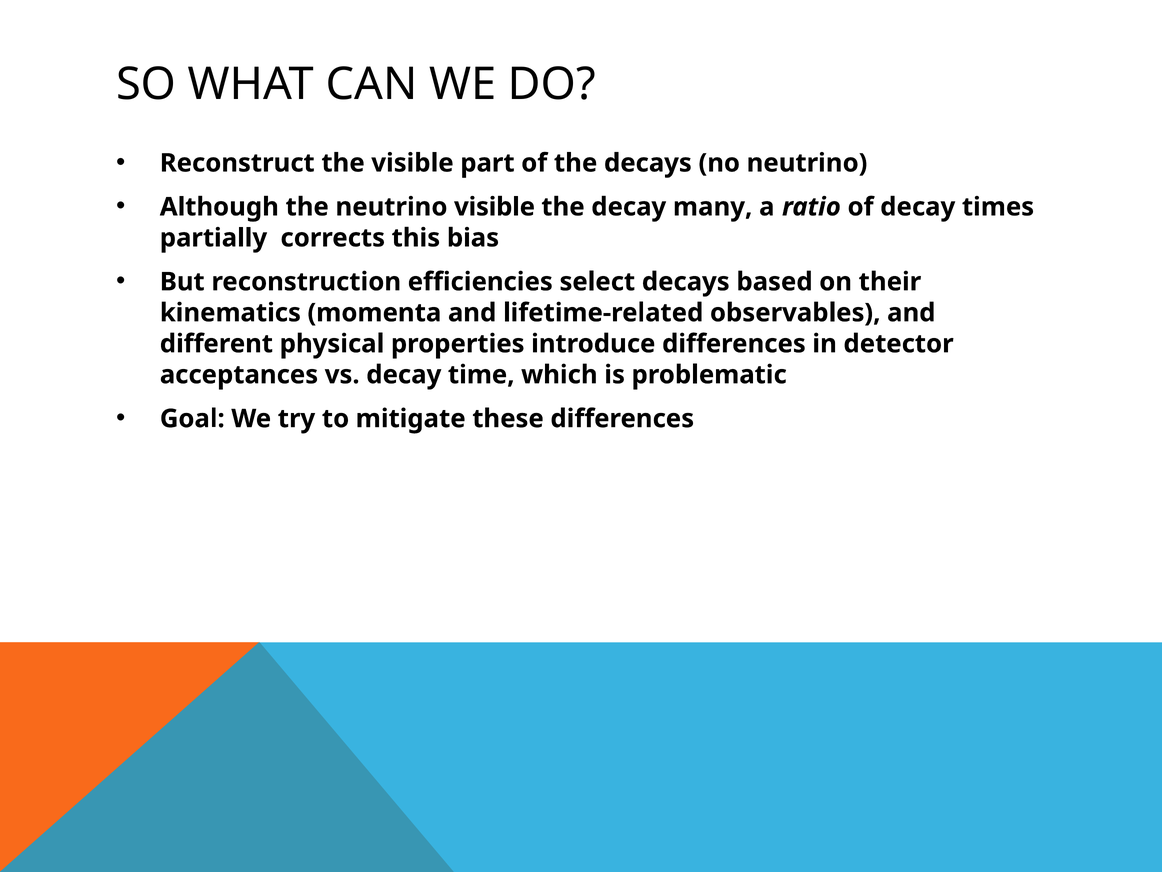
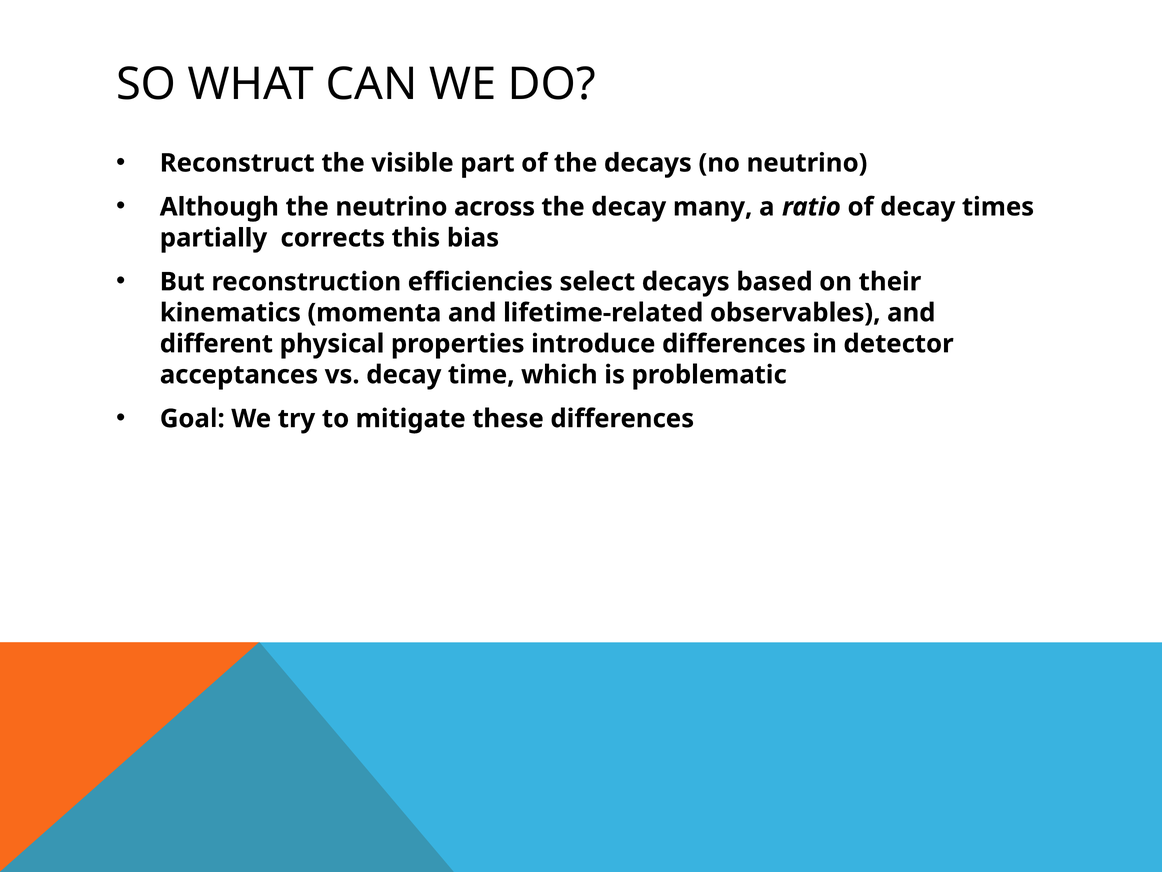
neutrino visible: visible -> across (495, 207)
